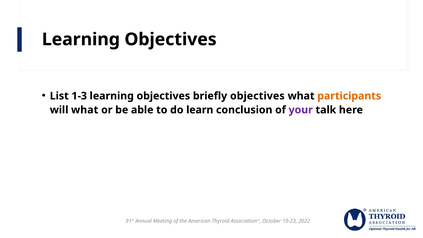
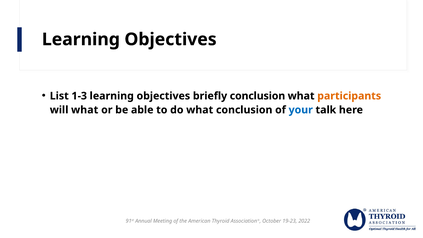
briefly objectives: objectives -> conclusion (257, 96)
do learn: learn -> what (200, 110)
your colour: purple -> blue (301, 110)
